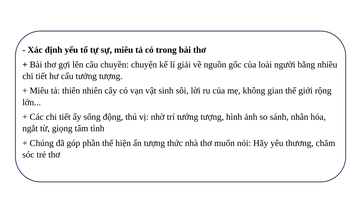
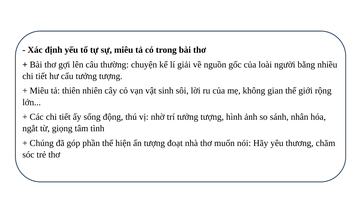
chuyền: chuyền -> thường (115, 64)
thức: thức -> đoạt (175, 143)
